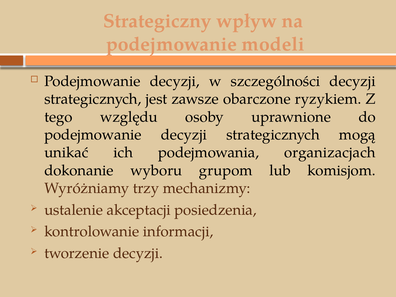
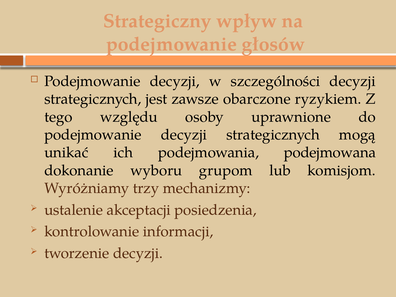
modeli: modeli -> głosów (273, 44)
organizacjach: organizacjach -> podejmowana (330, 153)
